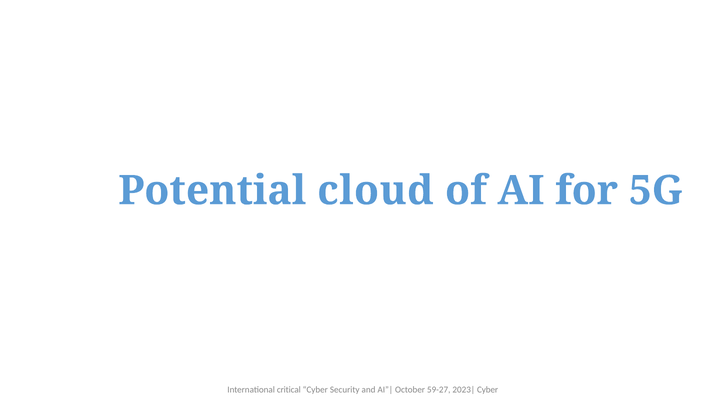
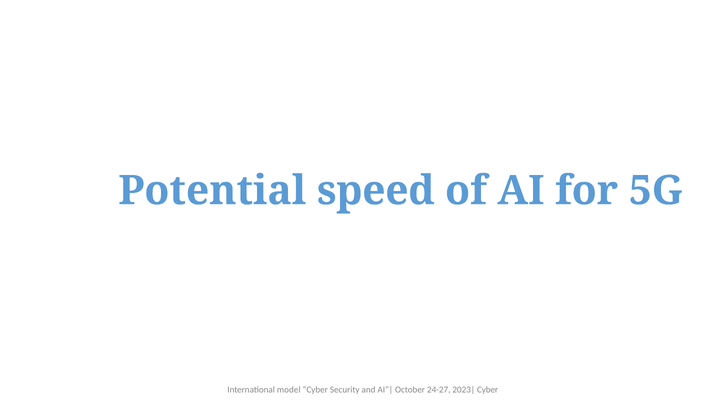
cloud: cloud -> speed (376, 190)
critical: critical -> model (289, 389)
59-27: 59-27 -> 24-27 (439, 389)
